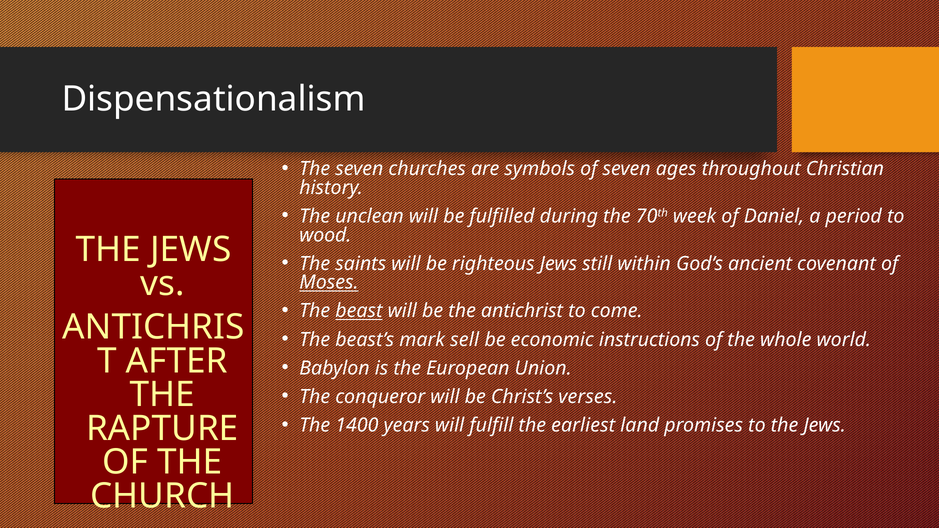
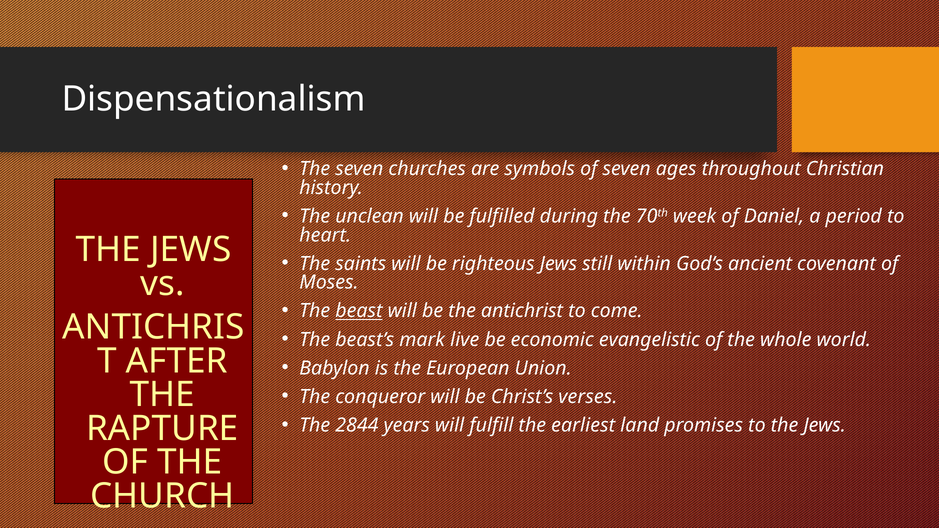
wood: wood -> heart (325, 235)
Moses underline: present -> none (329, 283)
sell: sell -> live (465, 340)
instructions: instructions -> evangelistic (649, 340)
1400: 1400 -> 2844 (357, 425)
